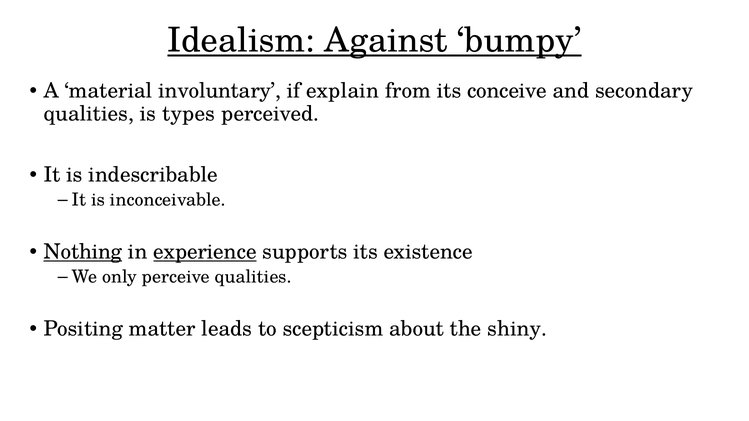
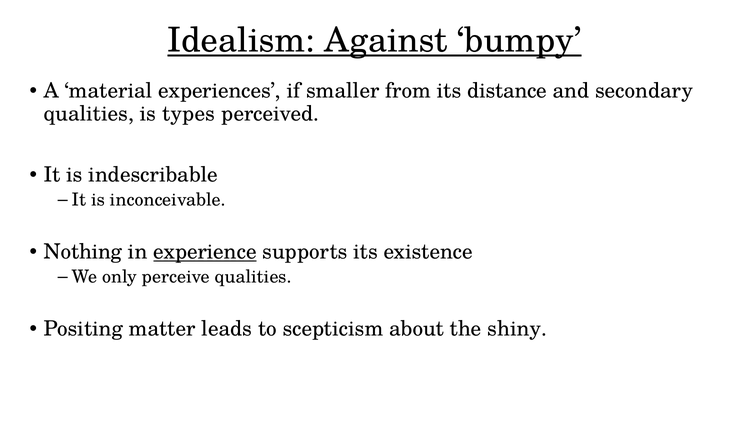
involuntary: involuntary -> experiences (220, 91)
explain: explain -> smaller (343, 91)
conceive: conceive -> distance (507, 91)
Nothing underline: present -> none (83, 252)
